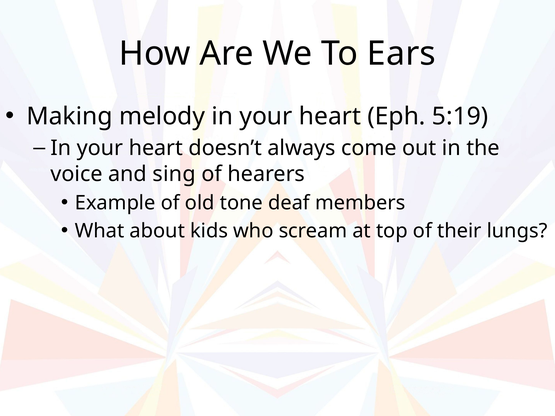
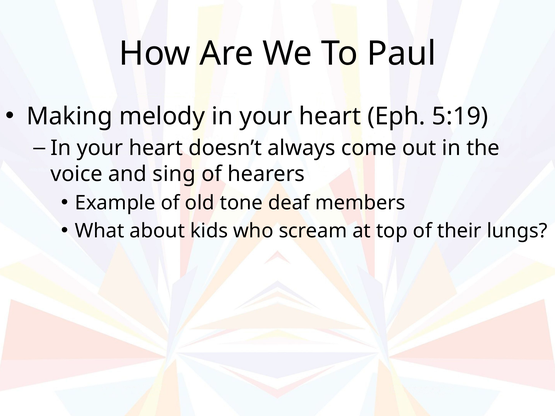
Ears: Ears -> Paul (402, 54)
